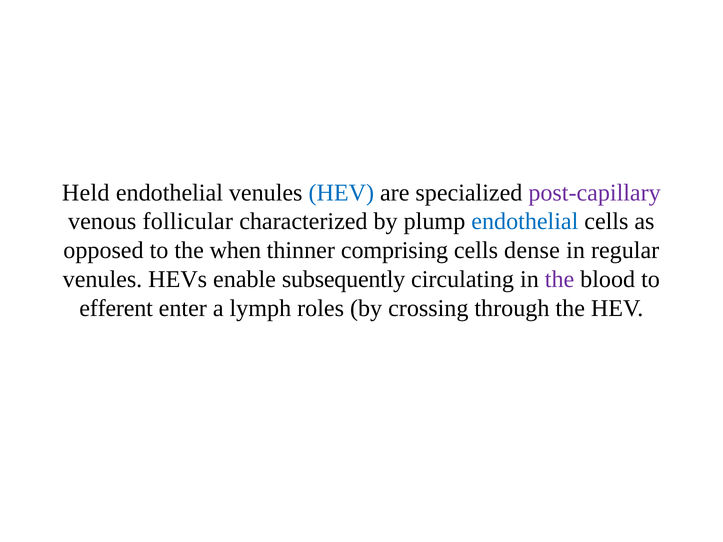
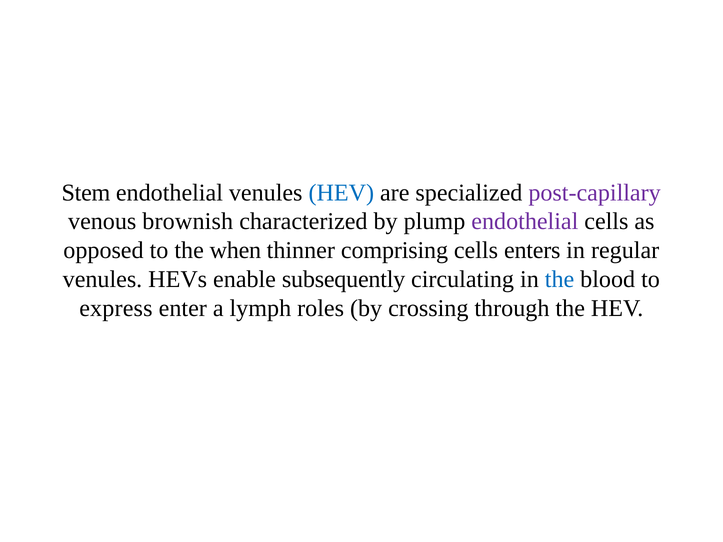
Held: Held -> Stem (86, 193)
follicular: follicular -> brownish (188, 222)
endothelial colour: blue -> purple (525, 222)
dense: dense -> enters (532, 251)
the colour: purple -> blue (560, 279)
efferent: efferent -> express (116, 308)
